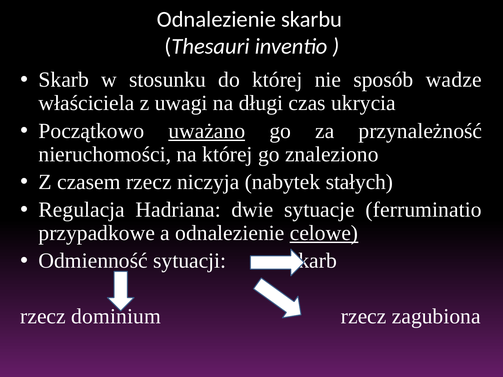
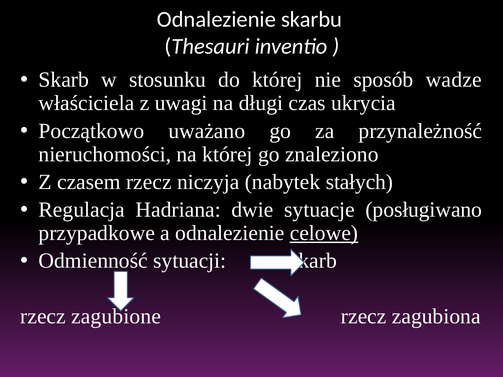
uważano underline: present -> none (207, 131)
ferruminatio: ferruminatio -> posługiwano (424, 210)
dominium: dominium -> zagubione (116, 316)
